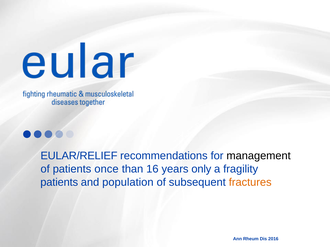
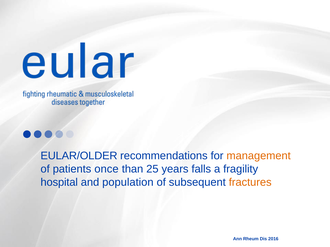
EULAR/RELIEF: EULAR/RELIEF -> EULAR/OLDER (79, 156)
management colour: black -> orange (259, 156)
16: 16 -> 25 (152, 169)
only: only -> falls (201, 169)
patients: patients -> hospital (59, 183)
